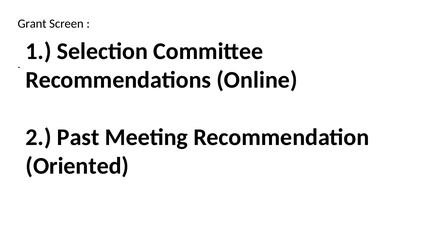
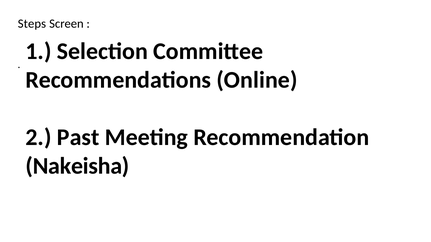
Grant: Grant -> Steps (32, 24)
Oriented: Oriented -> Nakeisha (77, 166)
